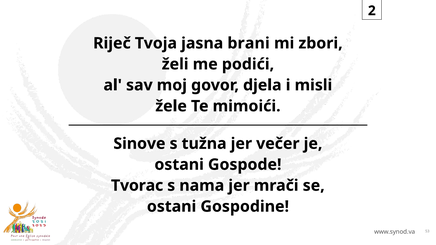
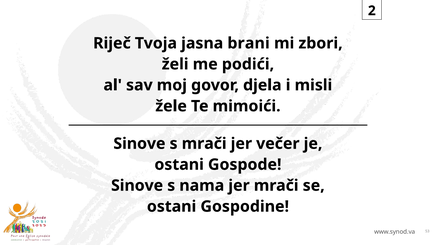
s tužna: tužna -> mrači (204, 144)
Tvorac: Tvorac -> Sinove (137, 186)
